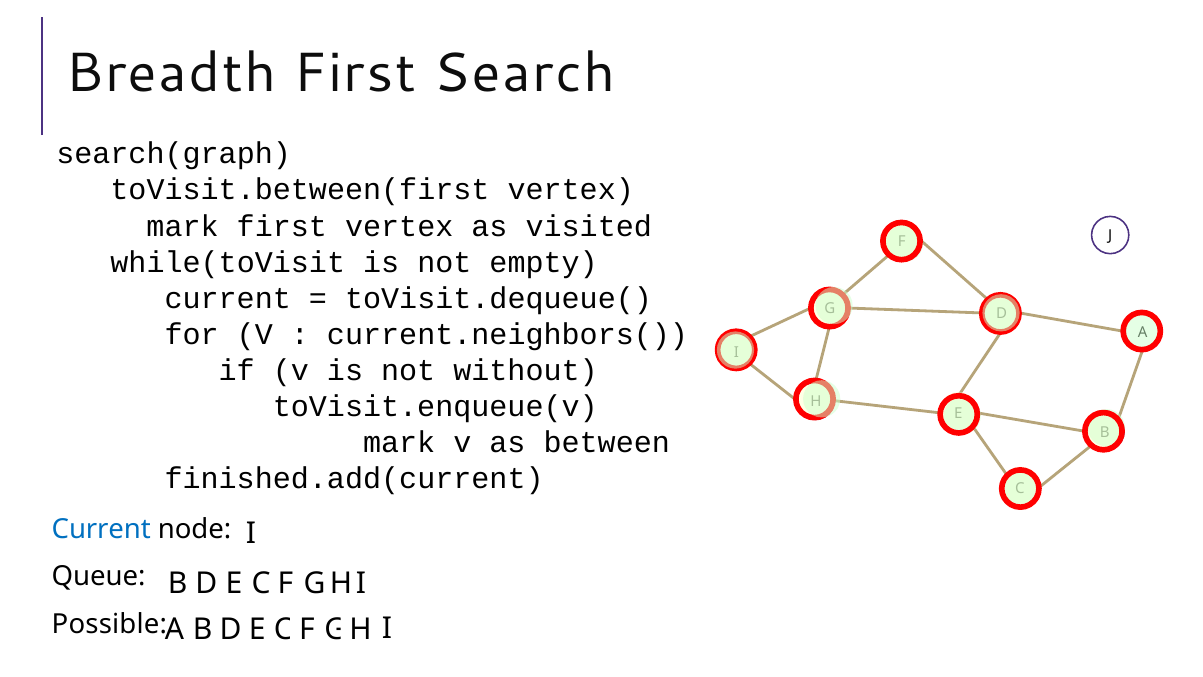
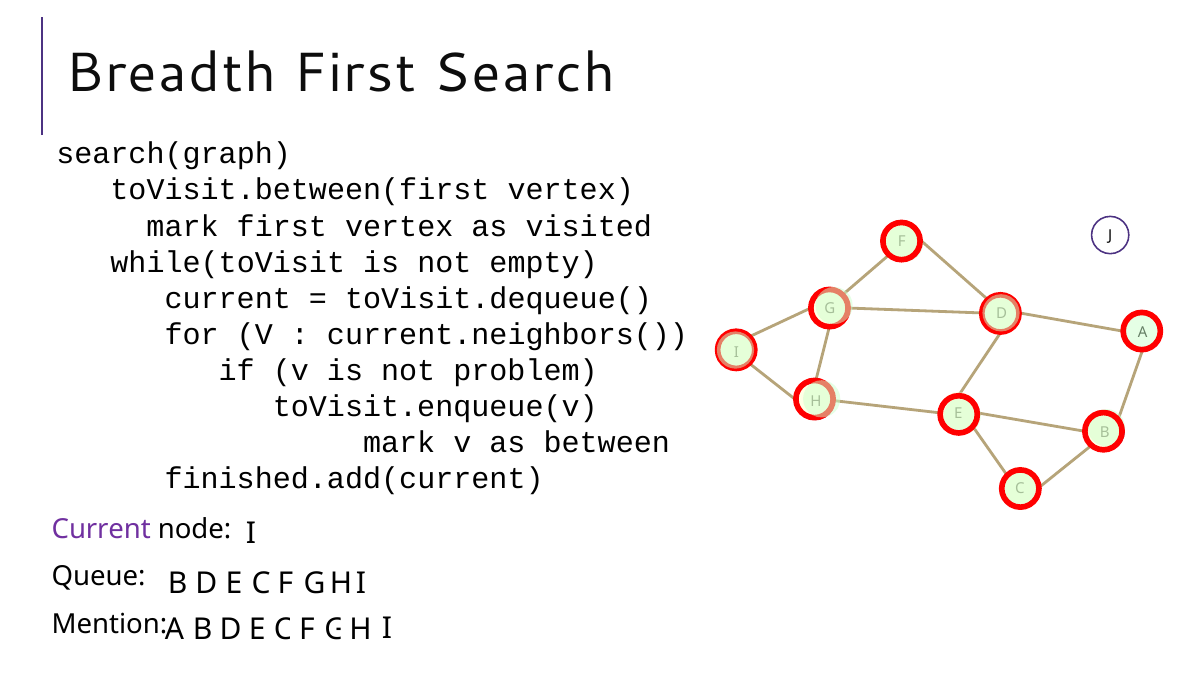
without: without -> problem (526, 370)
Current colour: blue -> purple (101, 529)
Possible: Possible -> Mention (109, 624)
